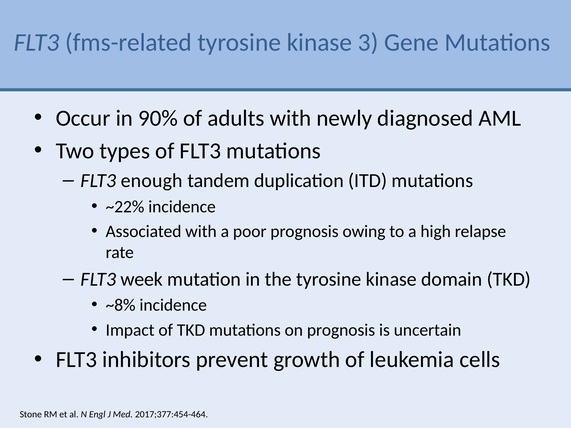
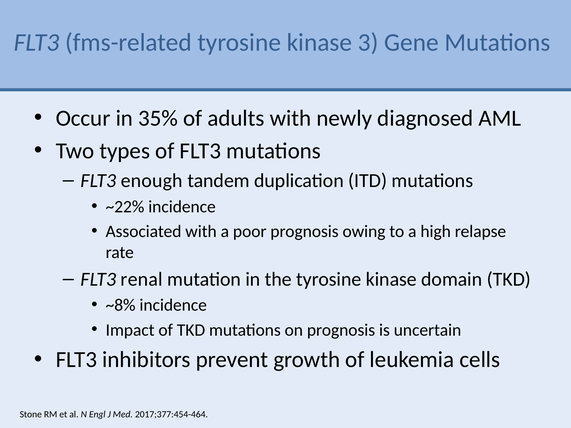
90%: 90% -> 35% (158, 118)
week: week -> renal (142, 279)
